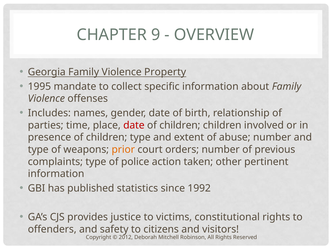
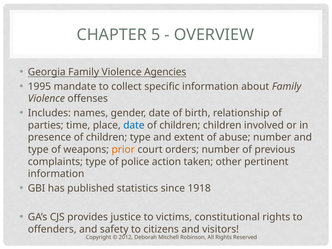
9: 9 -> 5 (156, 35)
Property: Property -> Agencies (165, 72)
date colour: red -> blue (134, 125)
1992: 1992 -> 1918 (199, 188)
